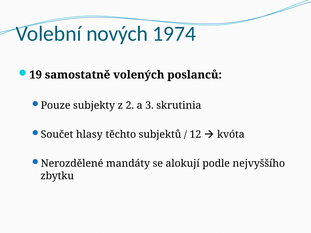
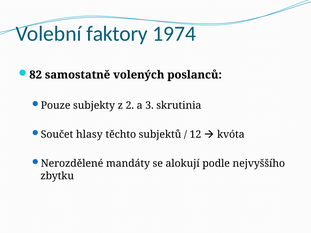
nových: nových -> faktory (117, 34)
19: 19 -> 82 (36, 75)
